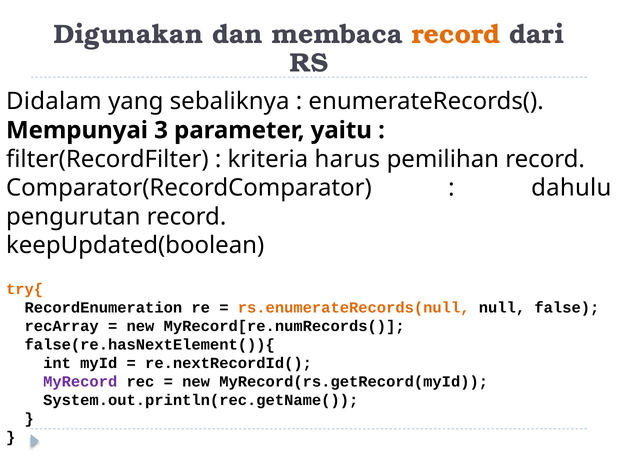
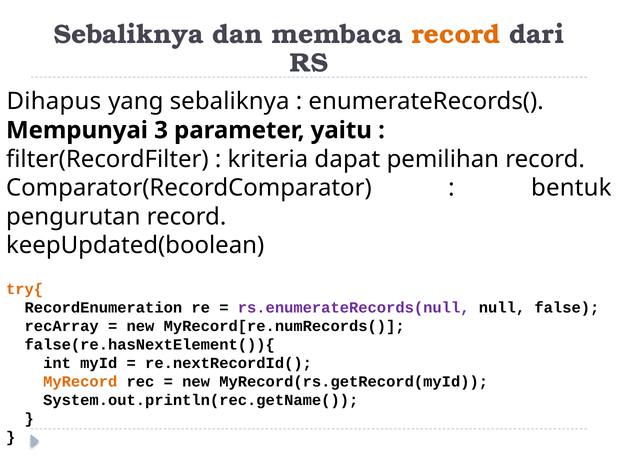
Digunakan: Digunakan -> Sebaliknya (129, 35)
Didalam: Didalam -> Dihapus (54, 102)
harus: harus -> dapat (347, 159)
dahulu: dahulu -> bentuk (571, 188)
rs.enumerateRecords(null colour: orange -> purple (354, 308)
MyRecord colour: purple -> orange (80, 382)
